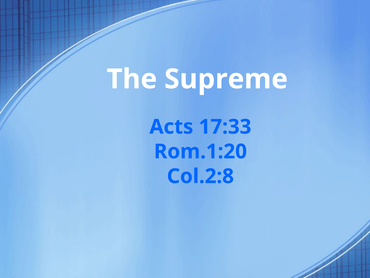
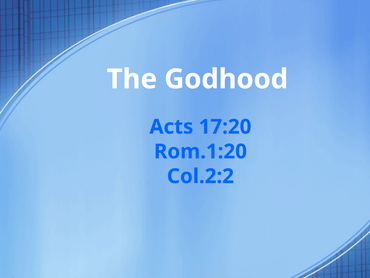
Supreme: Supreme -> Godhood (226, 79)
17:33: 17:33 -> 17:20 (225, 127)
Col.2:8: Col.2:8 -> Col.2:2 (200, 176)
